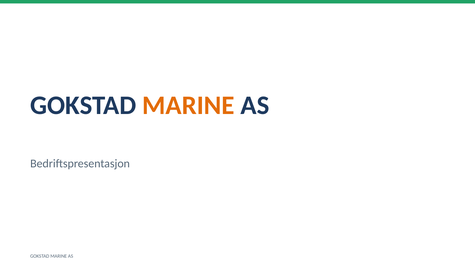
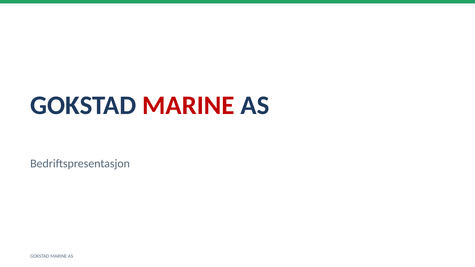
MARINE colour: orange -> red (188, 105)
